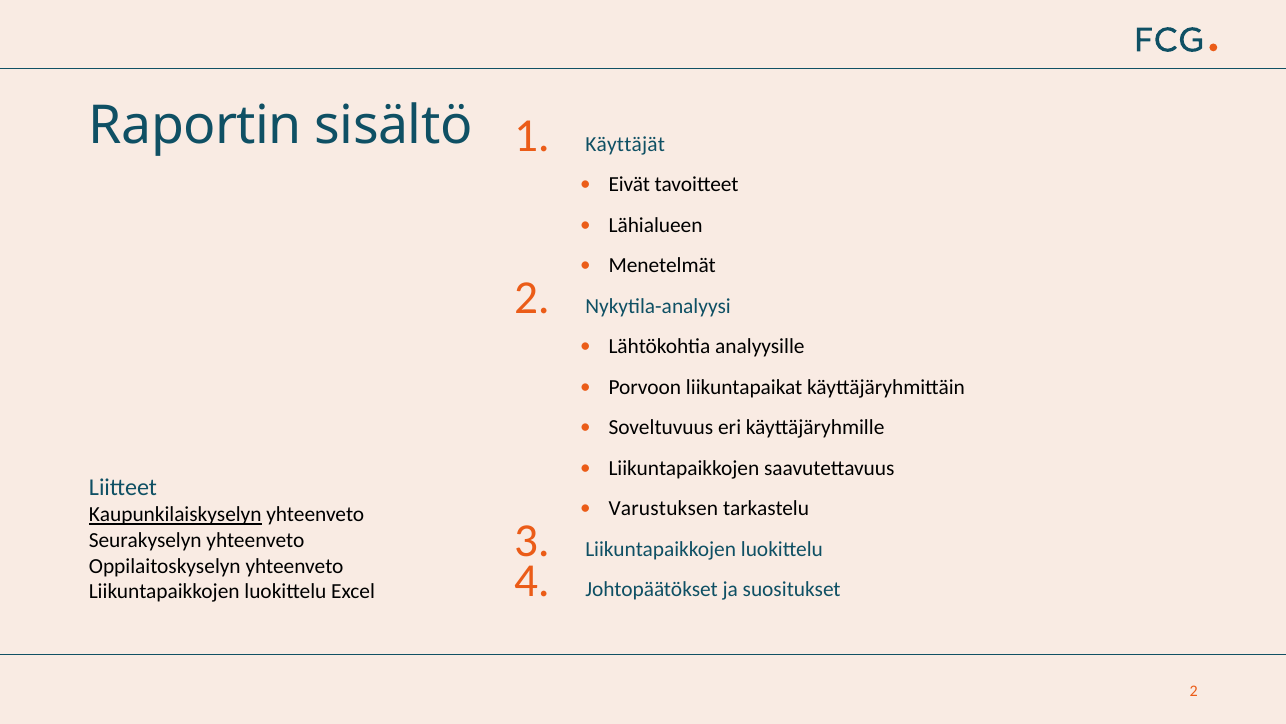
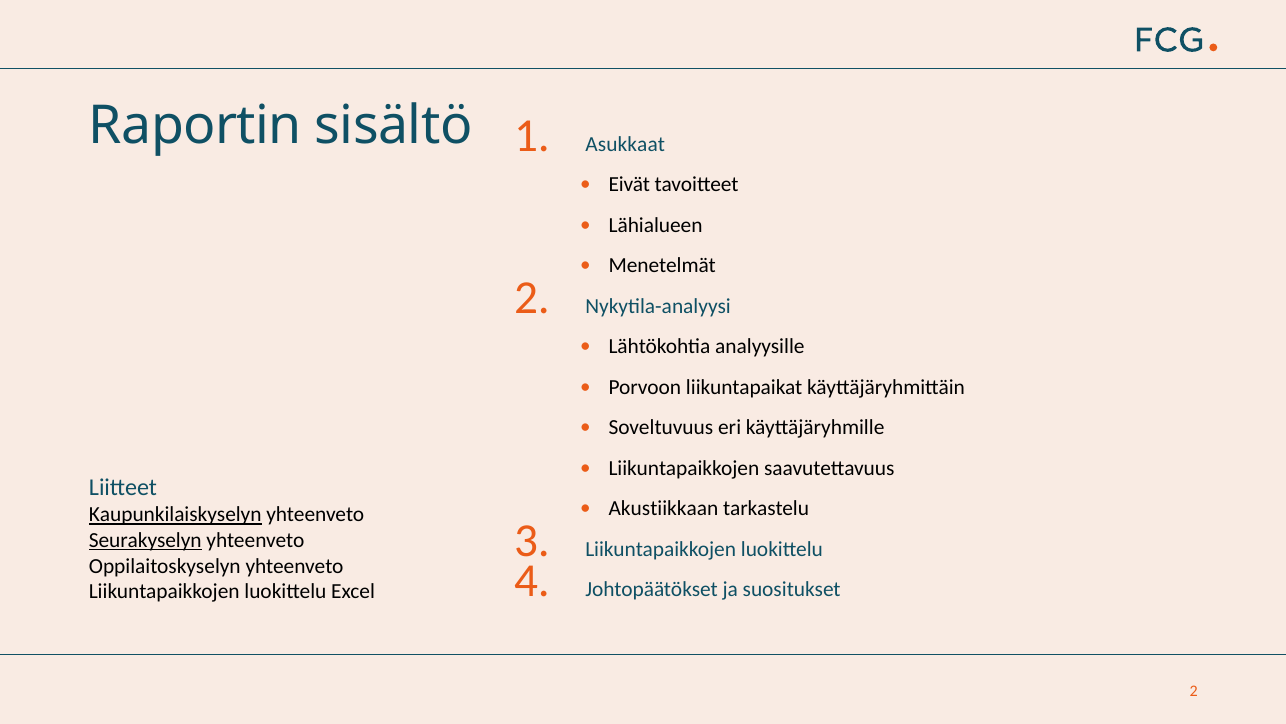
Käyttäjät: Käyttäjät -> Asukkaat (625, 144)
Varustuksen: Varustuksen -> Akustiikkaan (663, 508)
Seurakyselyn underline: none -> present (145, 540)
